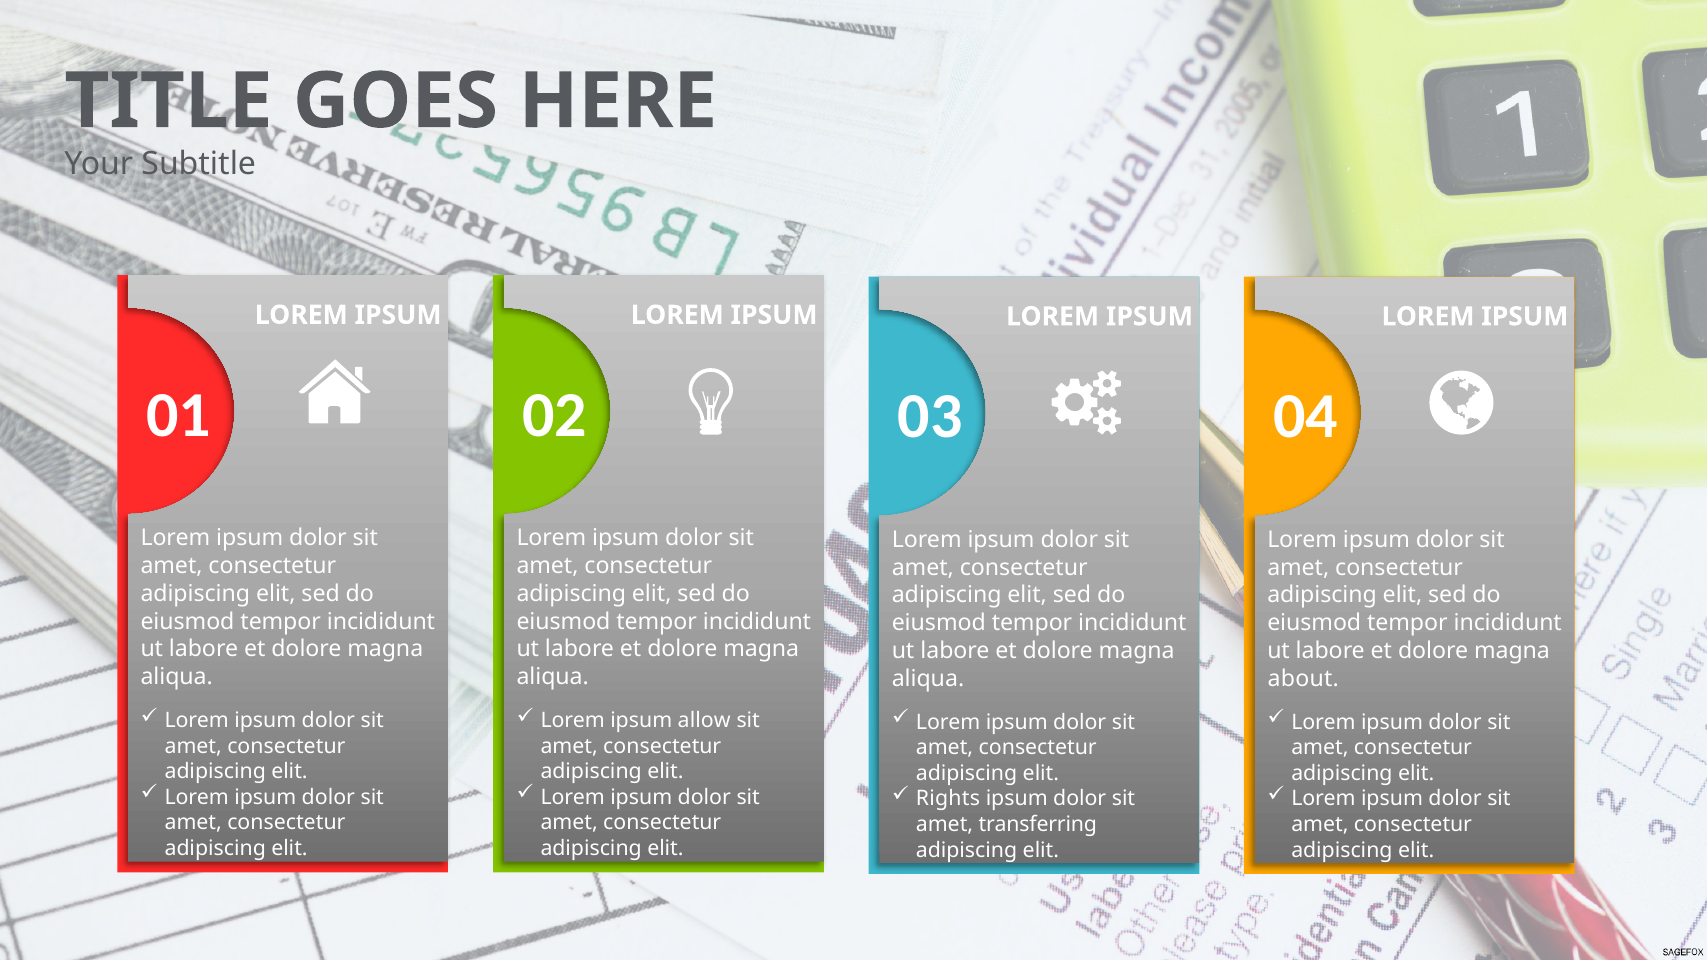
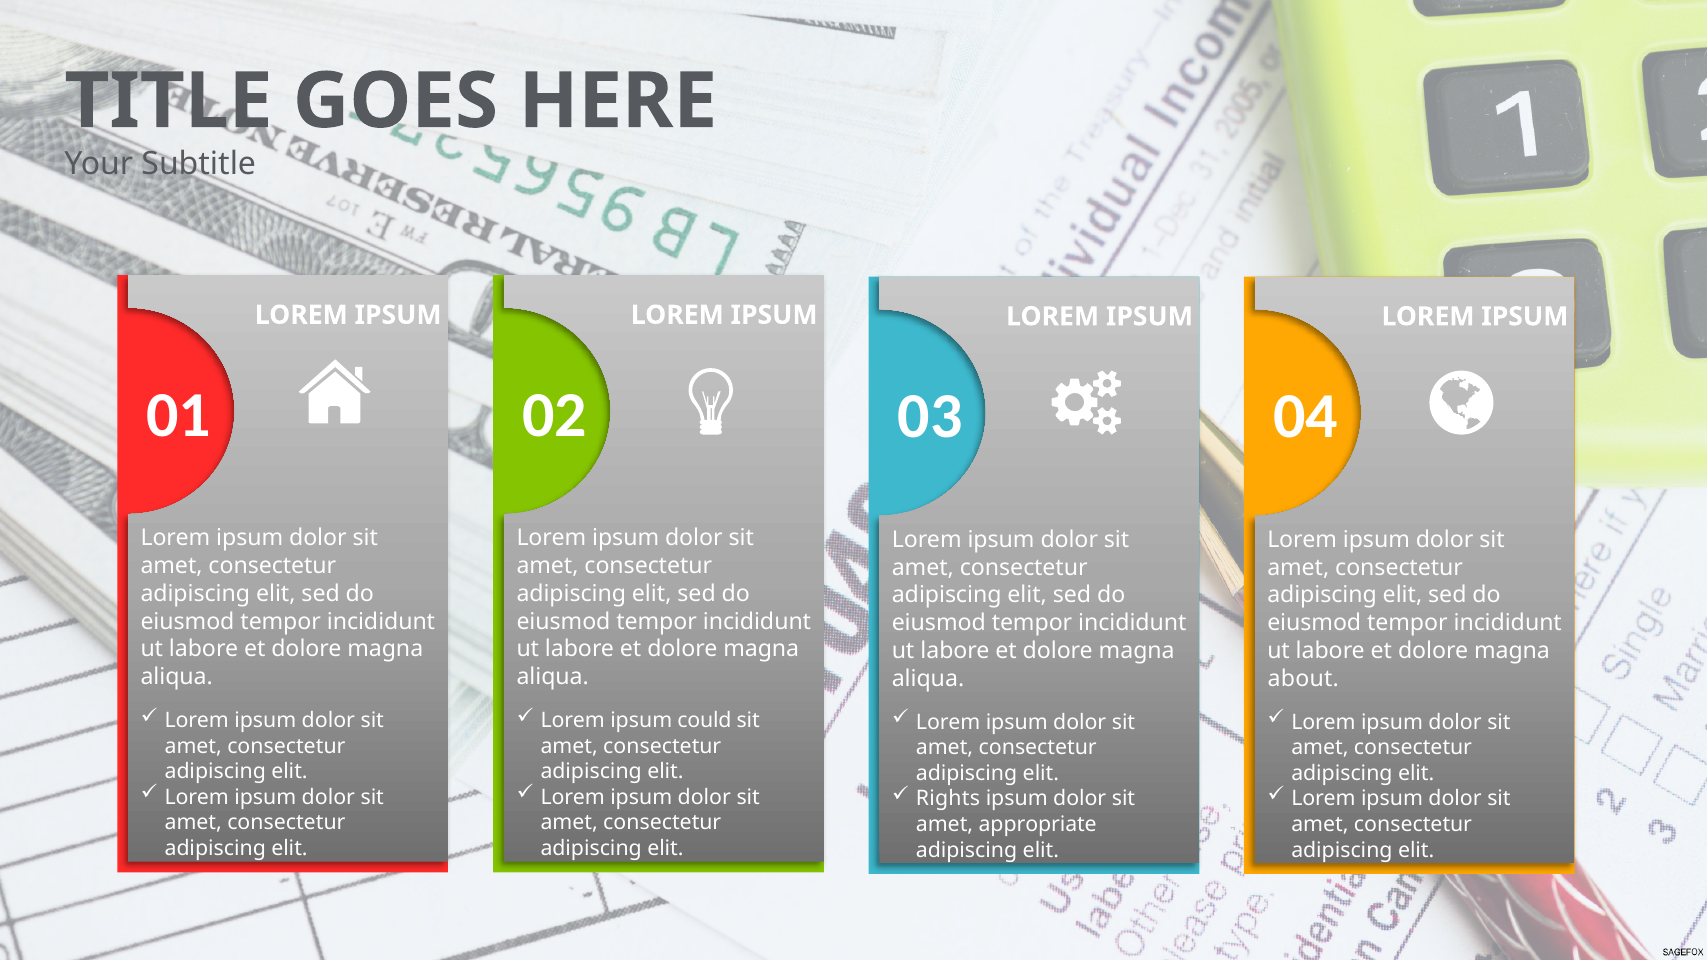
allow: allow -> could (704, 721)
transferring: transferring -> appropriate (1038, 825)
